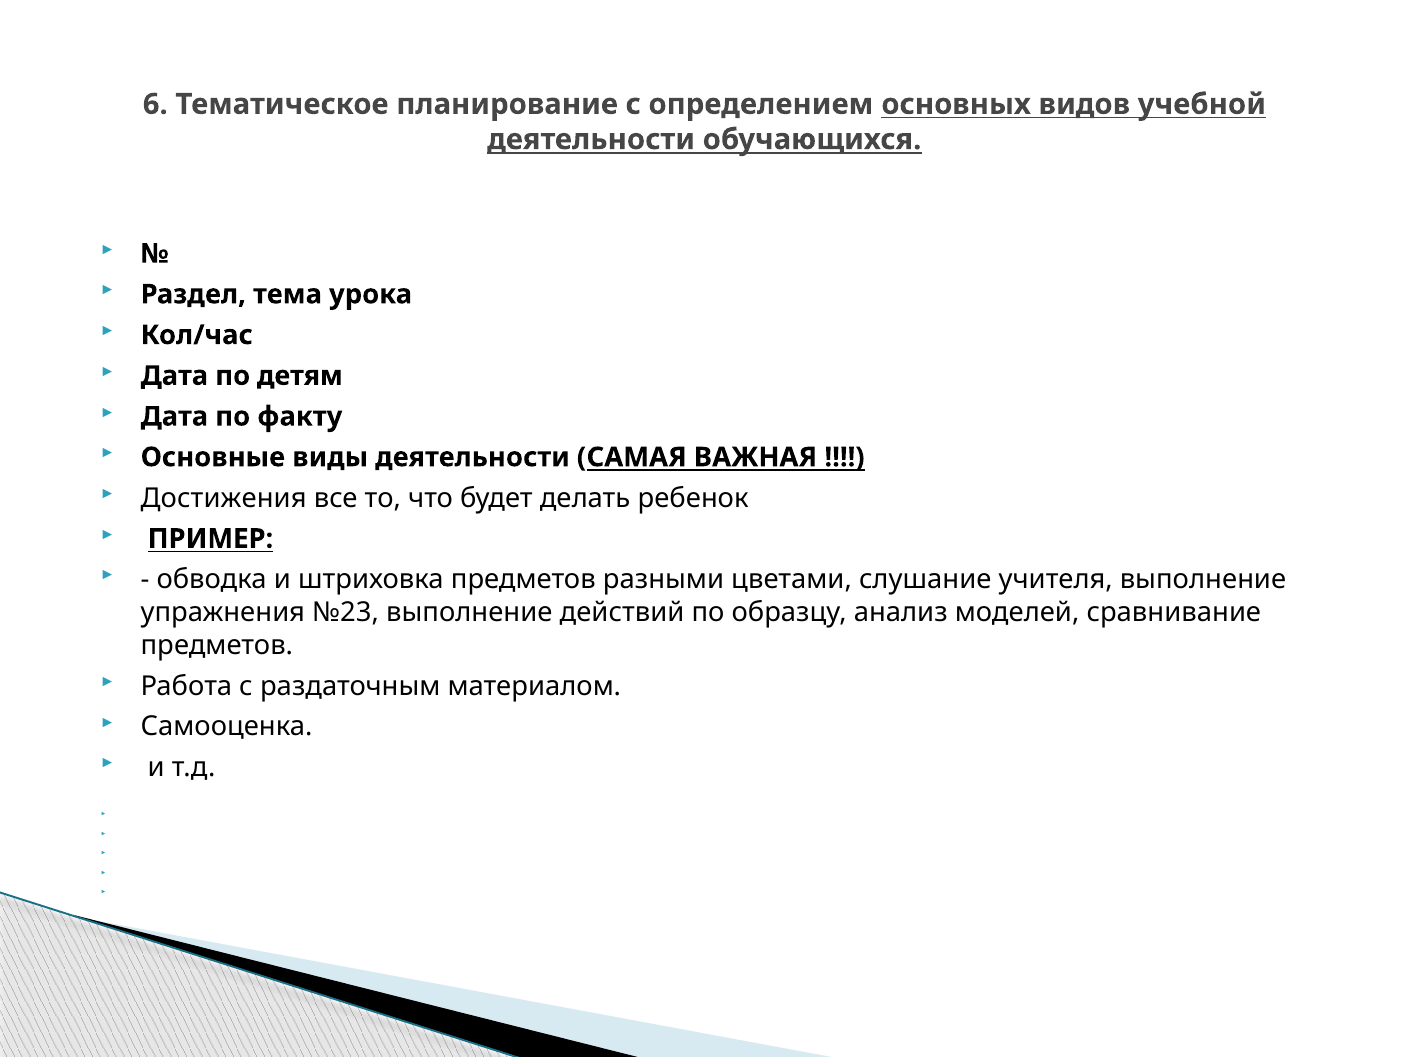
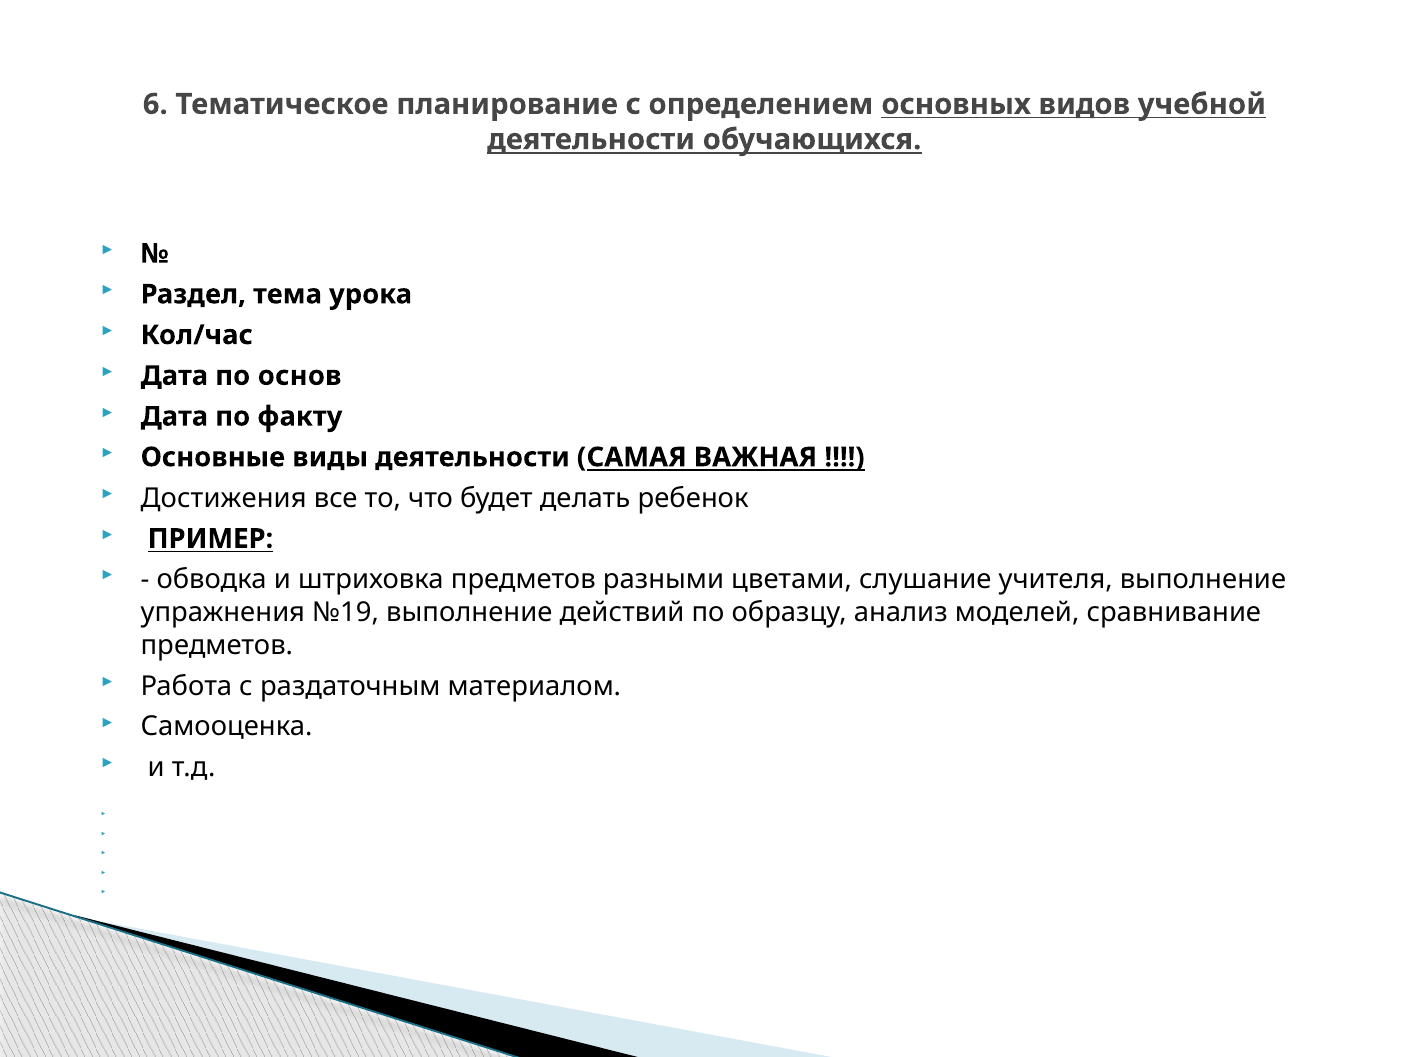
детям: детям -> основ (300, 376)
№23: №23 -> №19 (346, 612)
